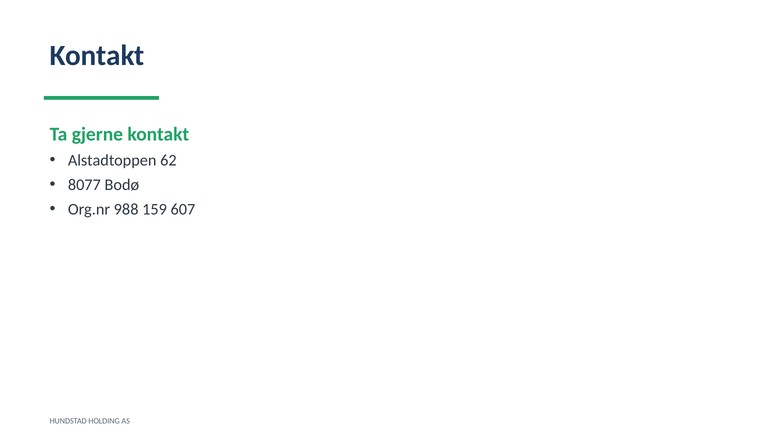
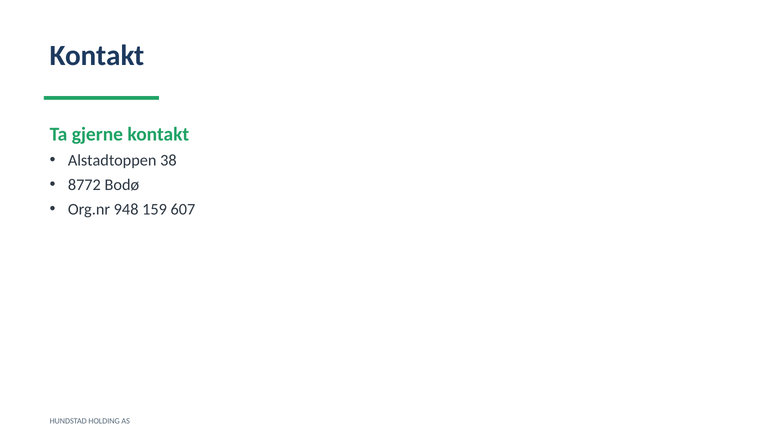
62: 62 -> 38 (168, 160)
8077: 8077 -> 8772 (84, 185)
988: 988 -> 948 (126, 209)
